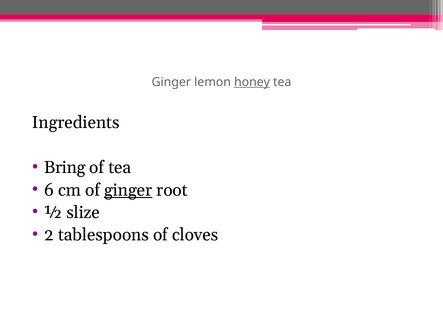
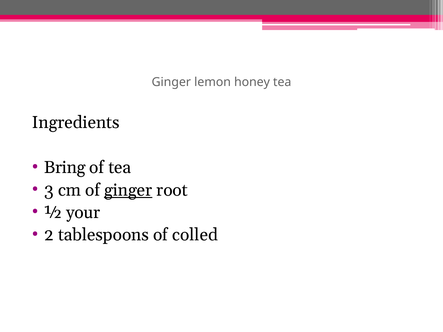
honey underline: present -> none (252, 82)
6: 6 -> 3 (49, 190)
slize: slize -> your (83, 213)
cloves: cloves -> colled (195, 235)
